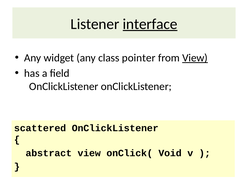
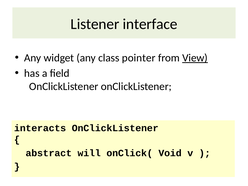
interface underline: present -> none (150, 24)
scattered: scattered -> interacts (40, 128)
abstract view: view -> will (89, 153)
